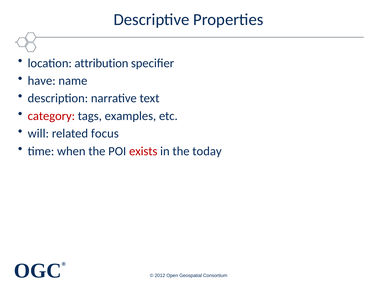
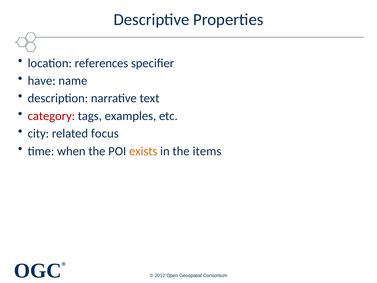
attribution: attribution -> references (101, 63)
will: will -> city (38, 133)
exists colour: red -> orange (143, 151)
today: today -> items (207, 151)
